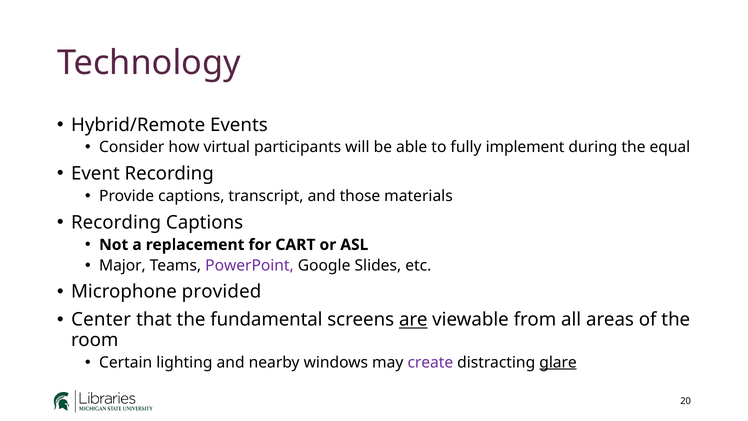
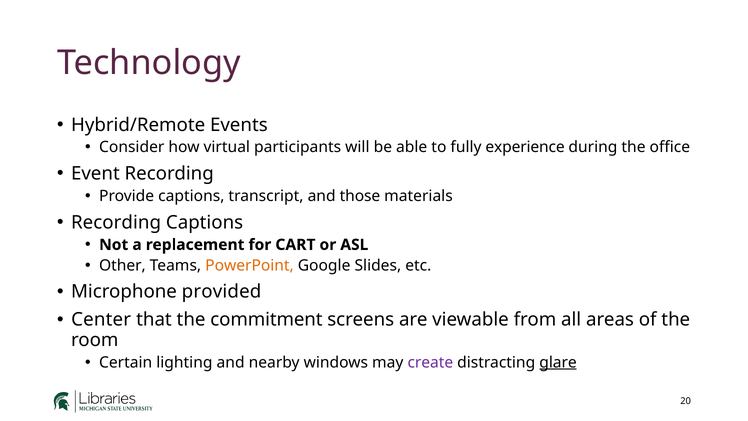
implement: implement -> experience (525, 147)
equal: equal -> office (670, 147)
Major: Major -> Other (122, 265)
PowerPoint colour: purple -> orange (249, 265)
fundamental: fundamental -> commitment (266, 320)
are underline: present -> none (413, 320)
